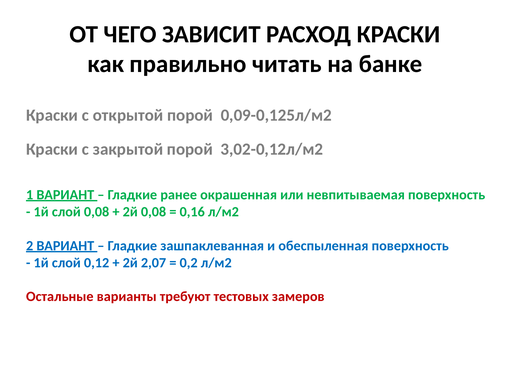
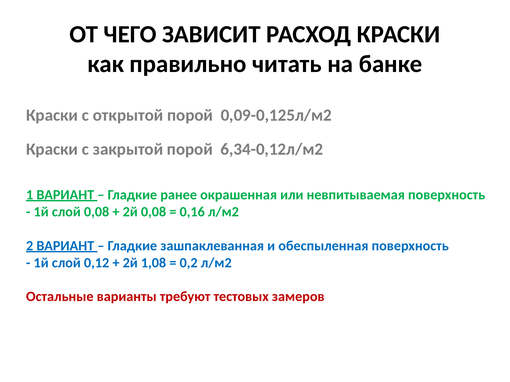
3,02-0,12л/м2: 3,02-0,12л/м2 -> 6,34-0,12л/м2 (272, 149)
2,07: 2,07 -> 1,08 (154, 263)
